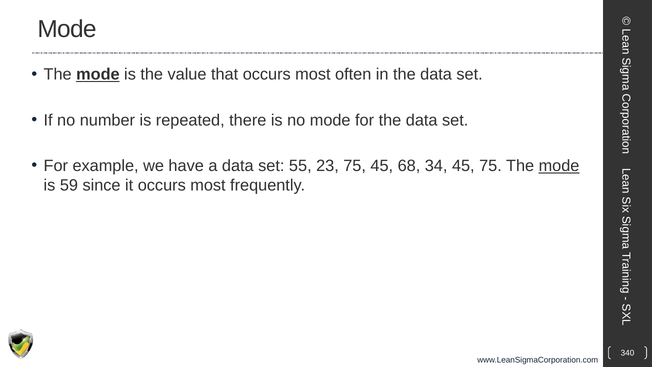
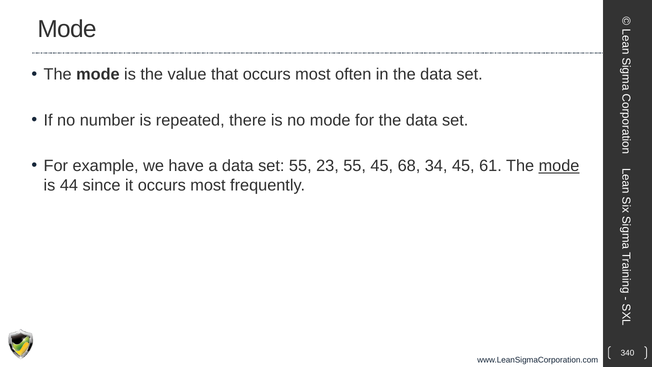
mode underline: present -> none (98, 74)
23 75: 75 -> 55 (355, 166)
45 75: 75 -> 61 (490, 166)
59: 59 -> 44 (69, 185)
